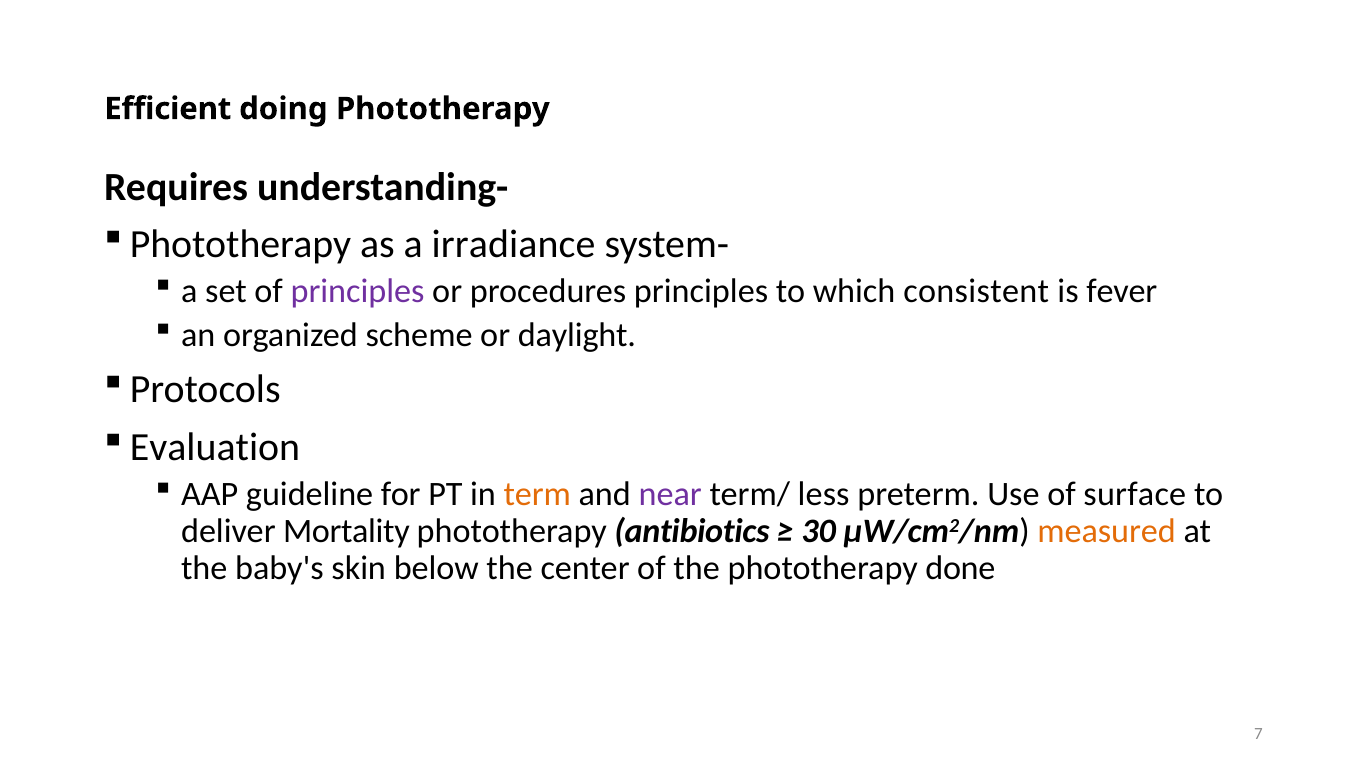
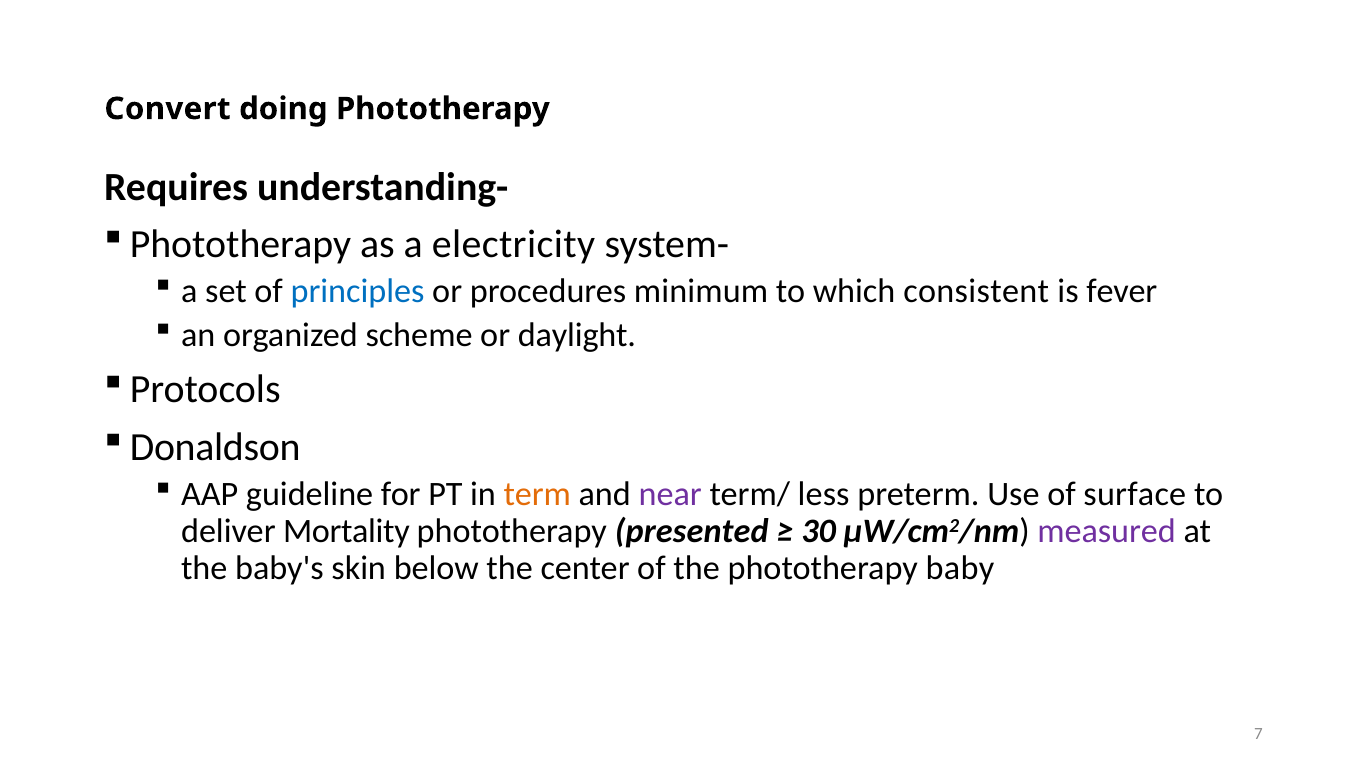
Efficient: Efficient -> Convert (167, 109)
irradiance: irradiance -> electricity (513, 244)
principles colour: purple -> blue (358, 291)
procedures principles: principles -> minimum (701, 291)
Evaluation: Evaluation -> Donaldson (215, 447)
antibiotics: antibiotics -> presented (692, 531)
measured colour: orange -> purple (1107, 531)
done: done -> baby (960, 568)
